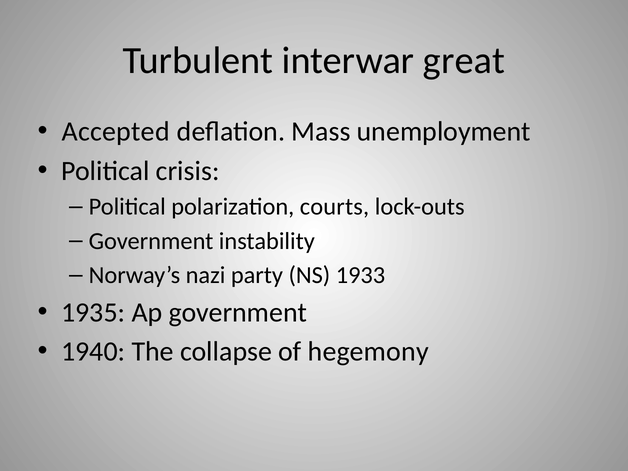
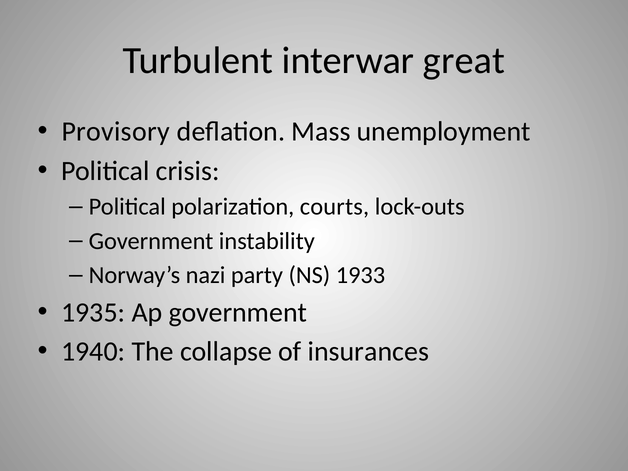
Accepted: Accepted -> Provisory (116, 132)
hegemony: hegemony -> insurances (368, 352)
